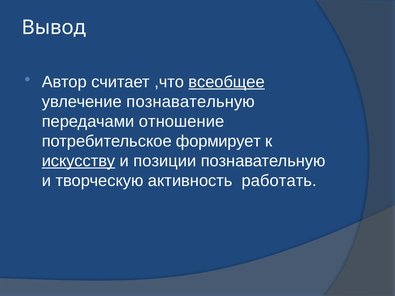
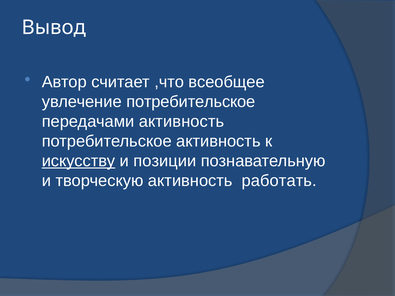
всеобщее underline: present -> none (227, 82)
увлечение познавательную: познавательную -> потребительское (191, 102)
передачами отношение: отношение -> активность (182, 122)
потребительское формирует: формирует -> активность (218, 141)
